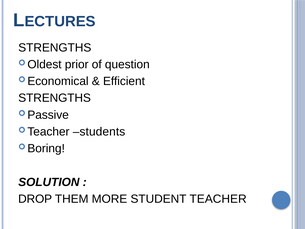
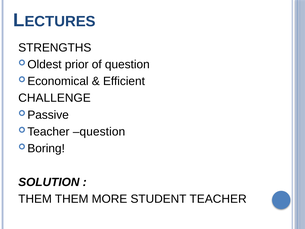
STRENGTHS: STRENGTHS -> CHALLENGE (55, 98)
Teacher students: students -> question (99, 132)
DROP: DROP -> THEM (35, 199)
